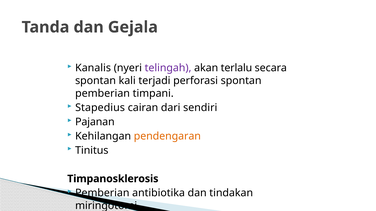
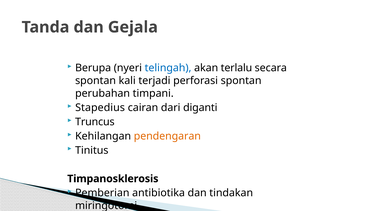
Kanalis: Kanalis -> Berupa (93, 68)
telingah colour: purple -> blue (168, 68)
pemberian: pemberian -> perubahan (103, 94)
sendiri: sendiri -> diganti (200, 108)
Pajanan: Pajanan -> Truncus (95, 122)
